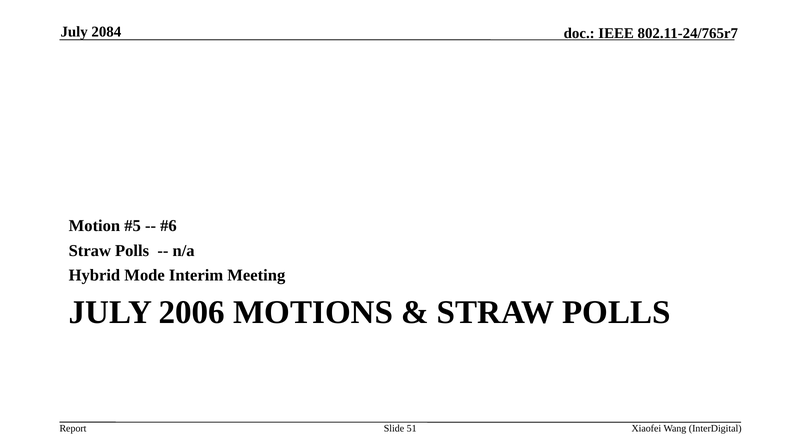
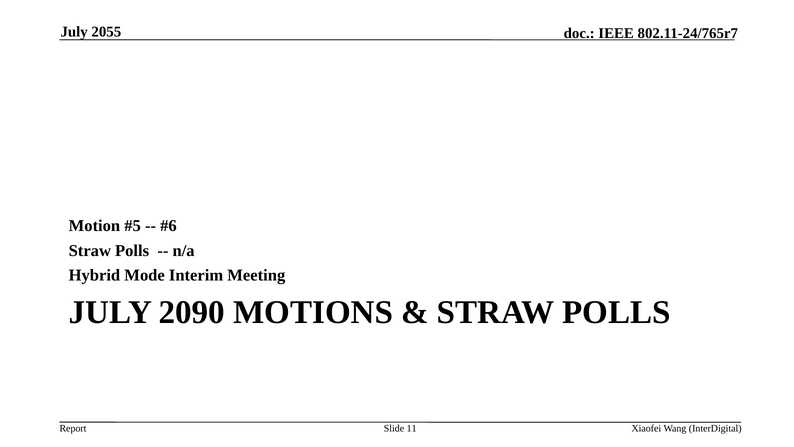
2084: 2084 -> 2055 (106, 32)
2006: 2006 -> 2090 (192, 312)
51: 51 -> 11 (412, 428)
